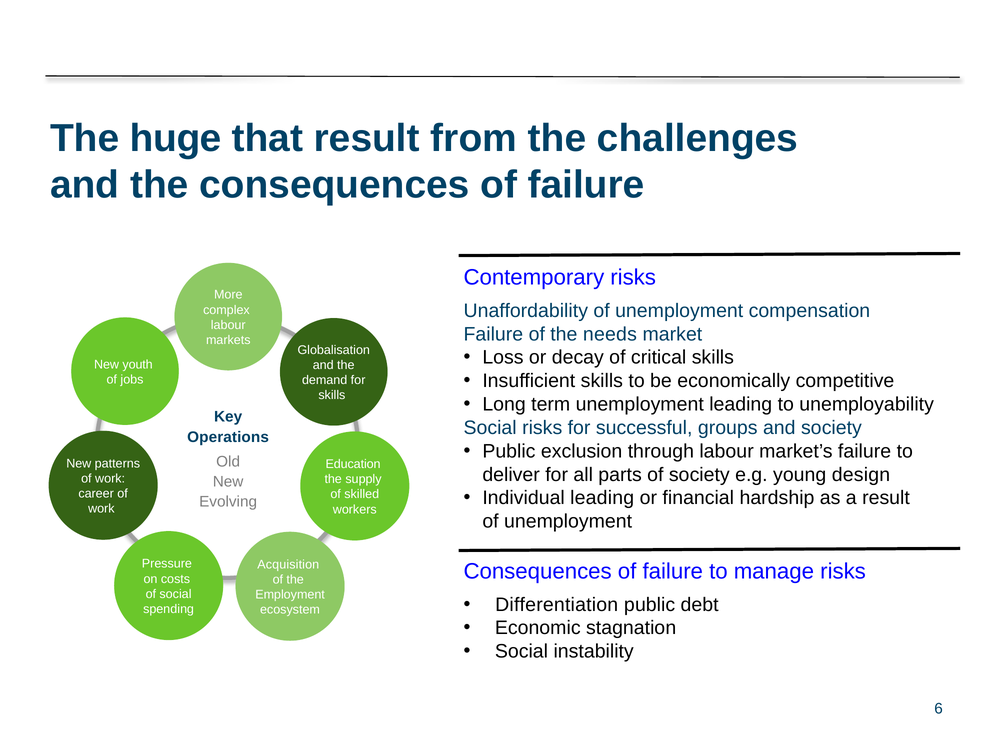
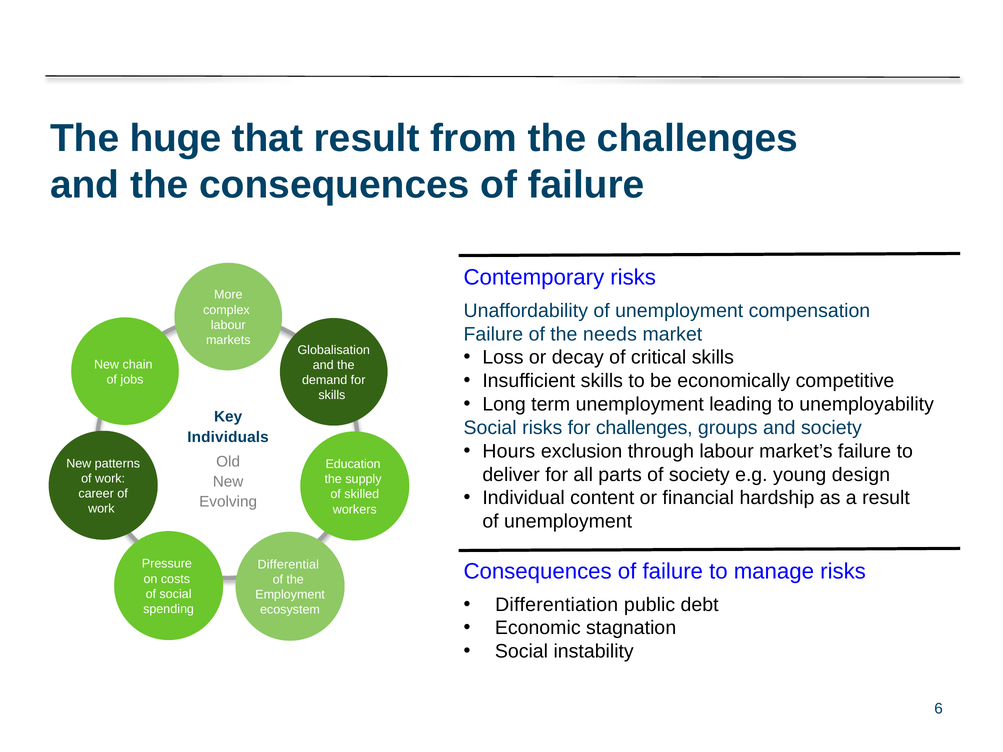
youth: youth -> chain (138, 365)
for successful: successful -> challenges (644, 428)
Operations: Operations -> Individuals (228, 437)
Public: Public -> Hours (509, 451)
Individual leading: leading -> content (602, 498)
Acquisition: Acquisition -> Differential (288, 565)
